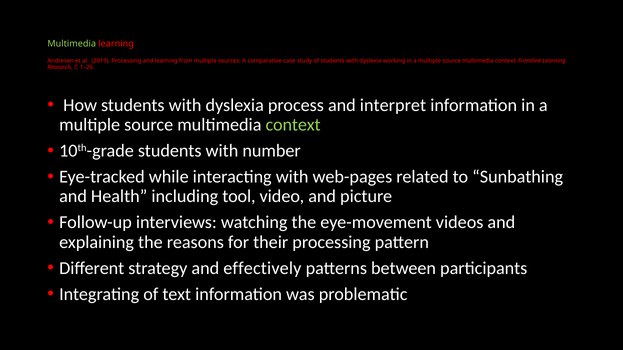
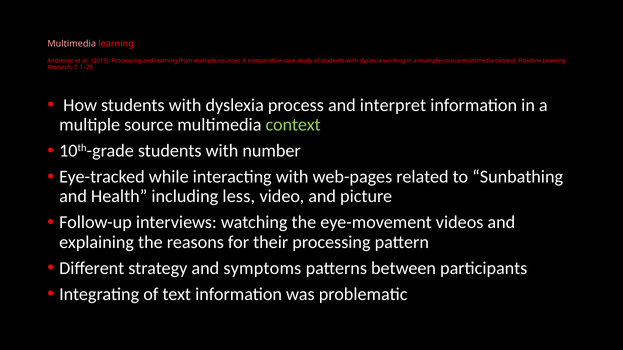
Multimedia colour: light green -> pink (72, 44)
tool: tool -> less (239, 197)
effectively: effectively -> symptoms (262, 268)
